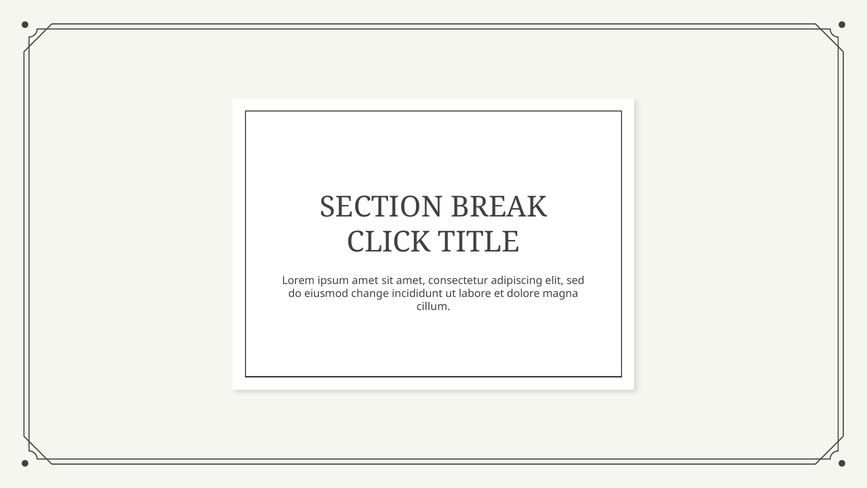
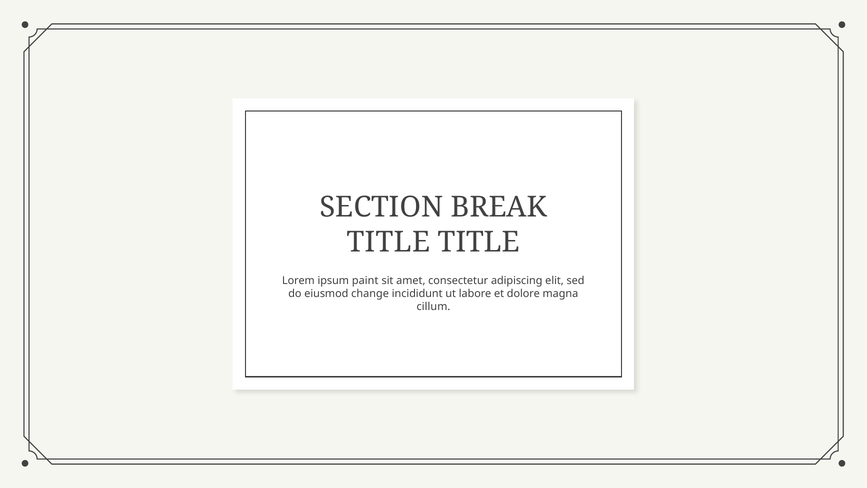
CLICK: CLICK -> TITLE (389, 242)
ipsum amet: amet -> paint (365, 281)
